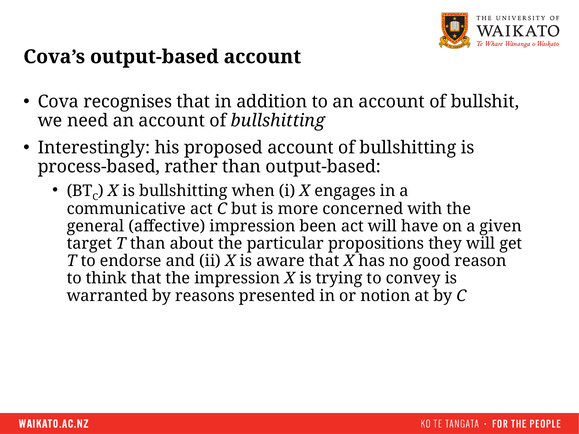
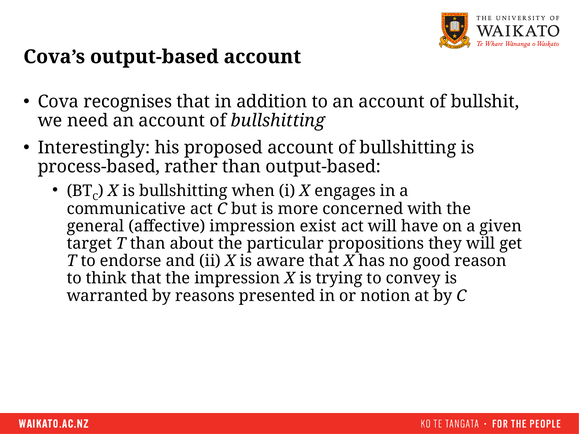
been: been -> exist (318, 226)
